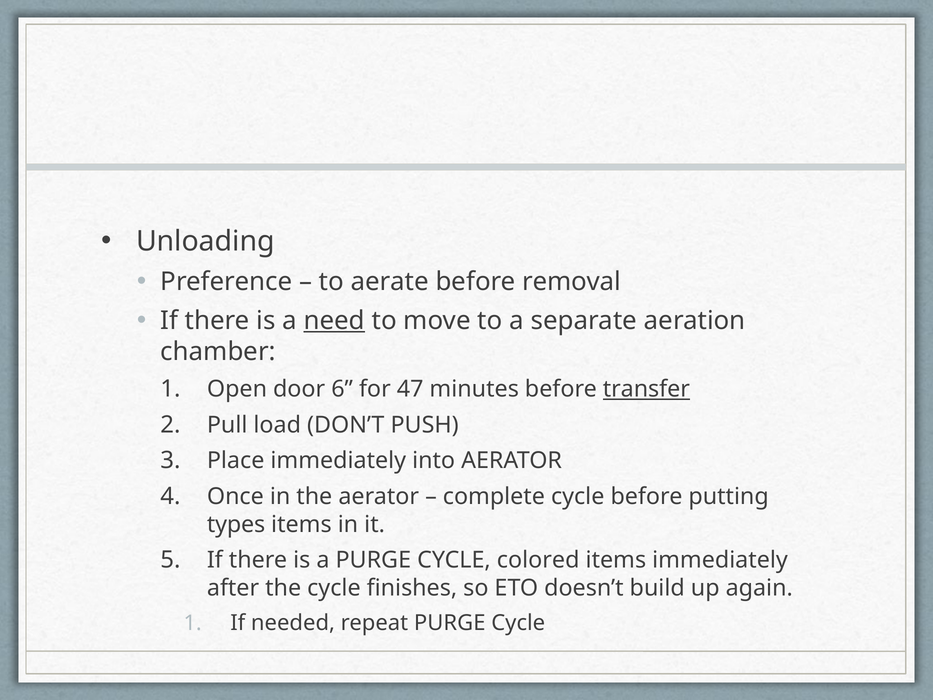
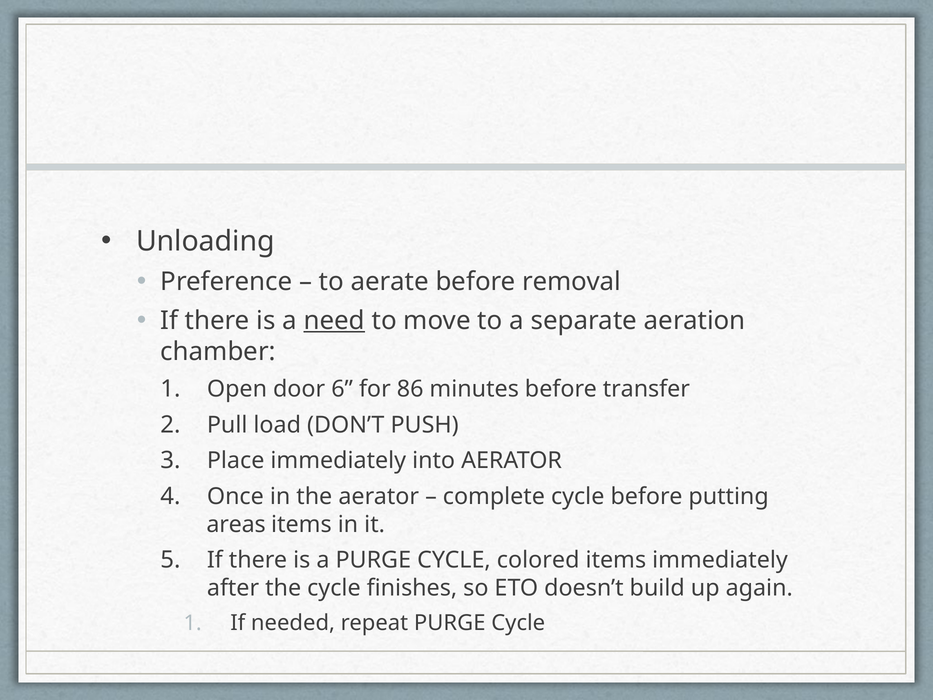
47: 47 -> 86 (410, 389)
transfer underline: present -> none (646, 389)
types: types -> areas (236, 524)
